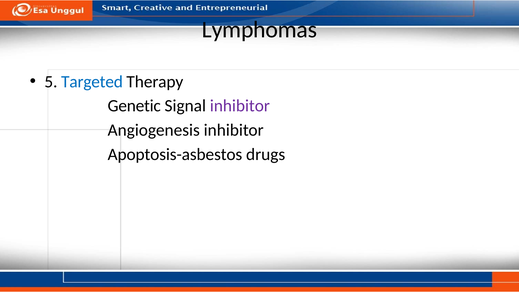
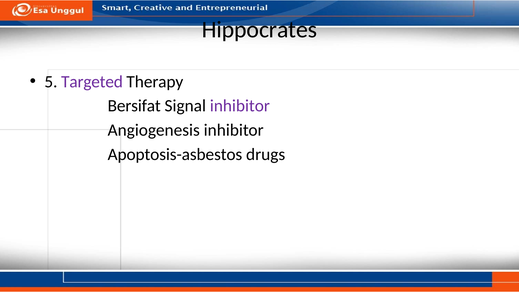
Lymphomas: Lymphomas -> Hippocrates (260, 30)
Targeted colour: blue -> purple (92, 82)
Genetic: Genetic -> Bersifat (134, 106)
